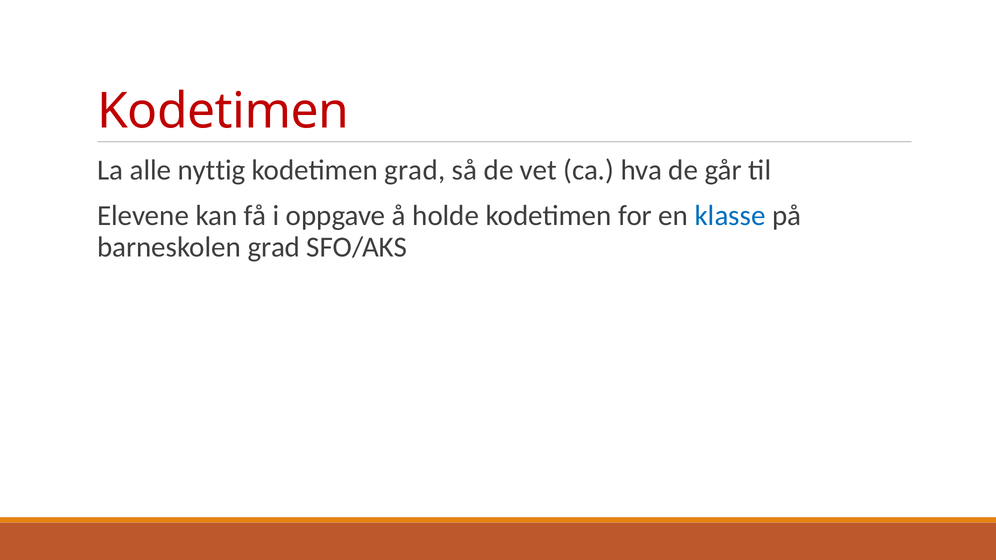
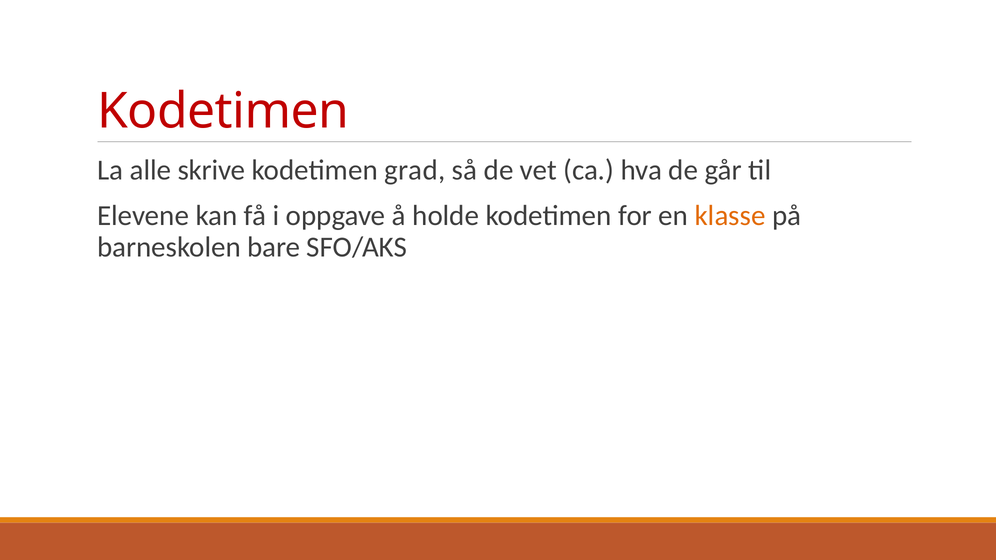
nyttig: nyttig -> skrive (212, 170)
klasse colour: blue -> orange (730, 216)
barneskolen grad: grad -> bare (274, 247)
